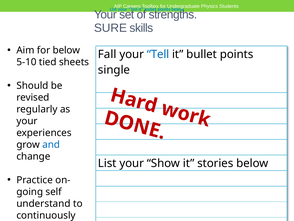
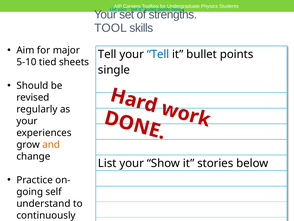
SURE: SURE -> TOOL (111, 28)
for below: below -> major (66, 50)
Fall: Fall -> Tell (107, 54)
and colour: blue -> orange (51, 144)
